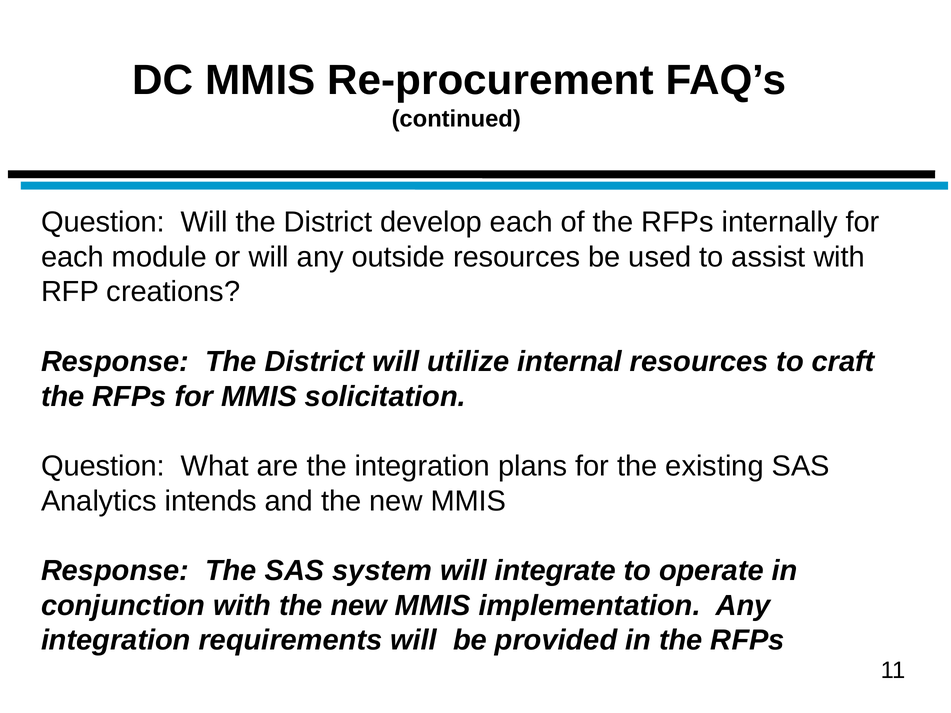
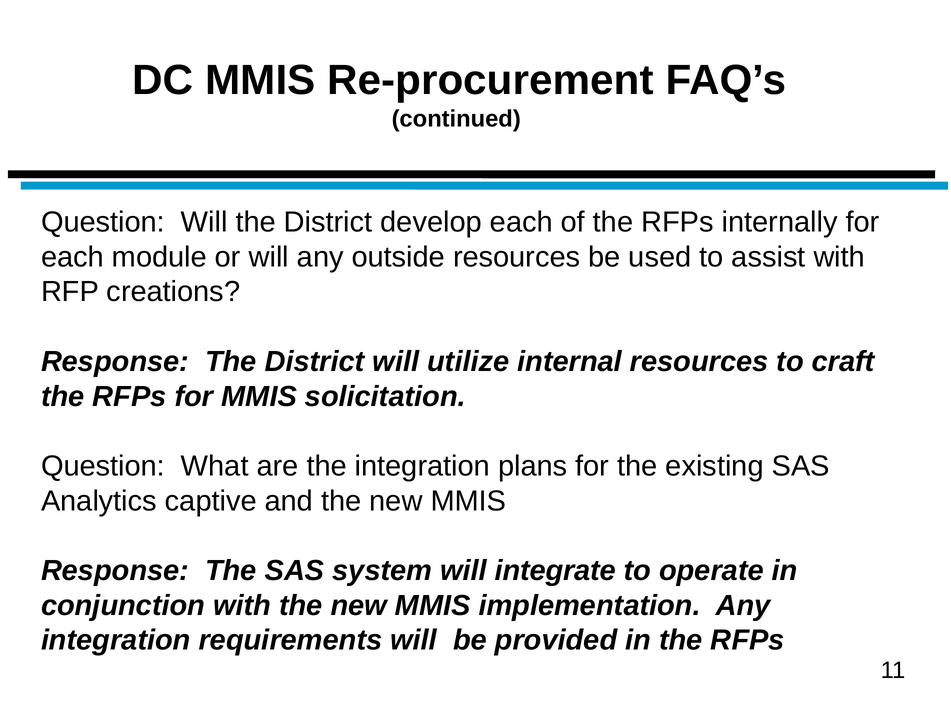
intends: intends -> captive (211, 501)
